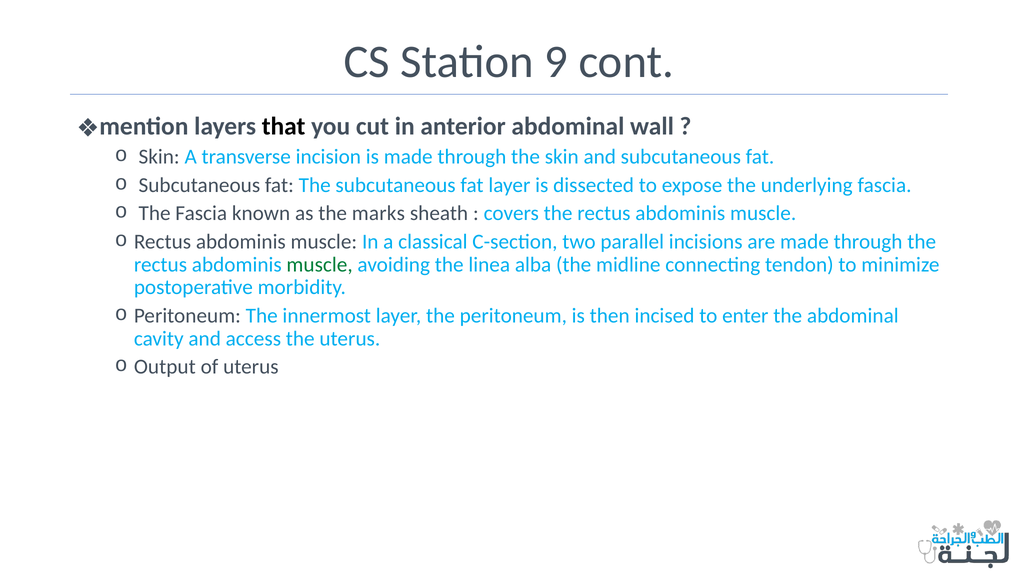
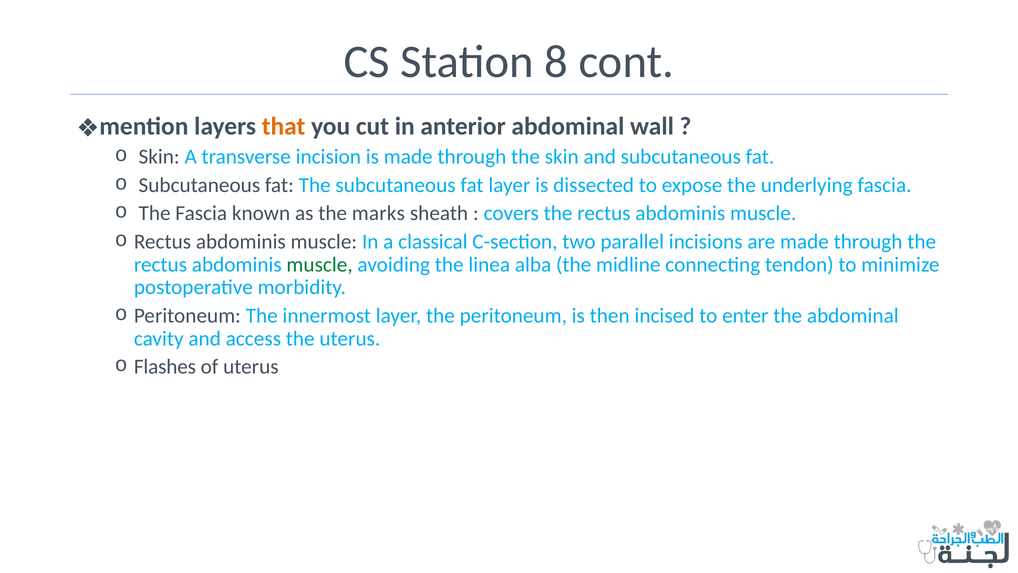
9: 9 -> 8 (556, 62)
that colour: black -> orange (284, 126)
Output: Output -> Flashes (165, 367)
